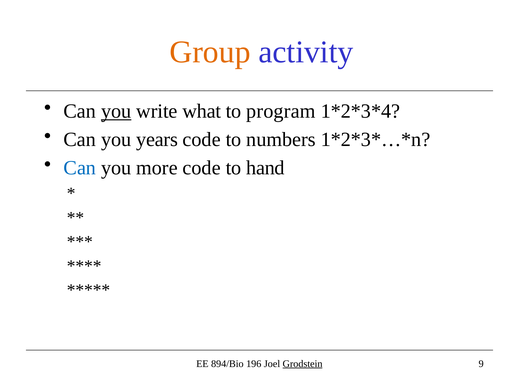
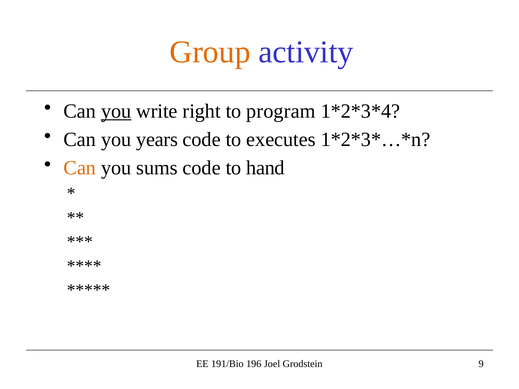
what: what -> right (202, 111)
numbers: numbers -> executes (281, 140)
Can colour: blue -> orange (80, 168)
more: more -> sums (157, 168)
894/Bio: 894/Bio -> 191/Bio (227, 364)
Grodstein underline: present -> none (303, 364)
